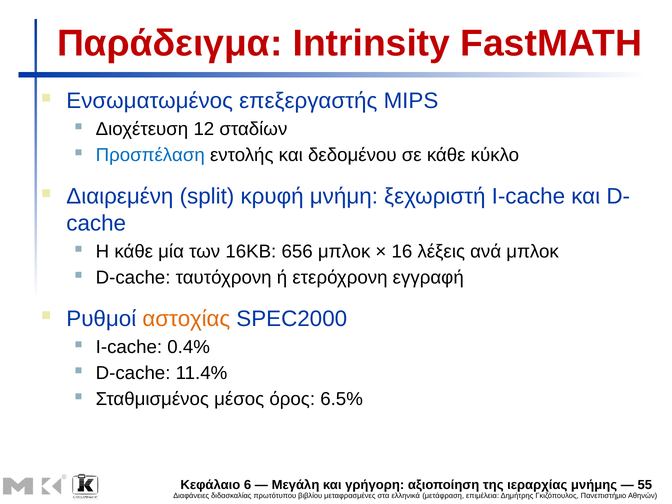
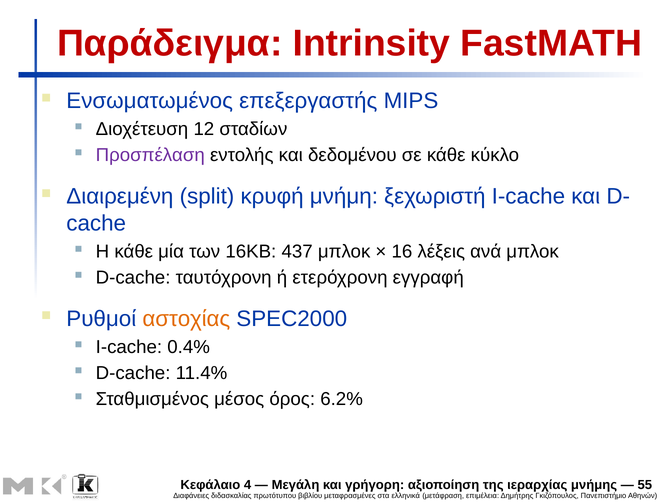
Προσπέλαση colour: blue -> purple (150, 155)
656: 656 -> 437 (297, 251)
6.5%: 6.5% -> 6.2% (342, 399)
6: 6 -> 4 (248, 485)
